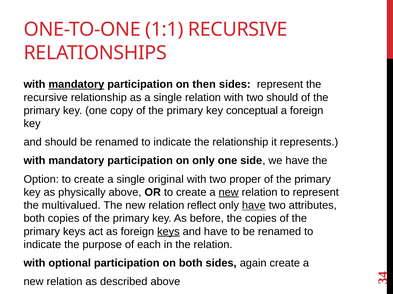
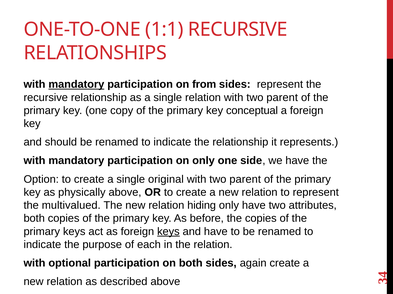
then: then -> from (204, 85)
relation with two should: should -> parent (282, 98)
proper: proper -> parent (245, 180)
new underline: present -> none (229, 193)
reflect: reflect -> hiding (202, 206)
have underline: present -> none (254, 206)
